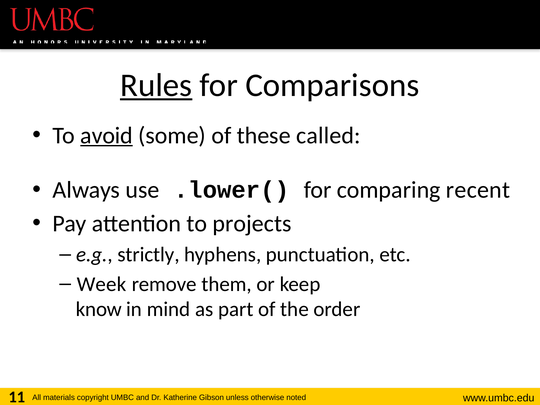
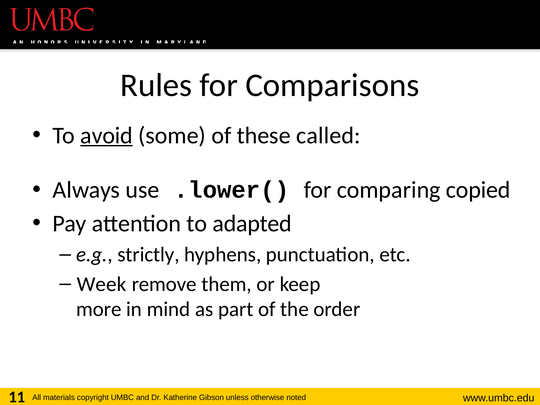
Rules underline: present -> none (156, 85)
recent: recent -> copied (478, 190)
projects: projects -> adapted (252, 224)
know: know -> more (99, 309)
